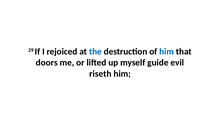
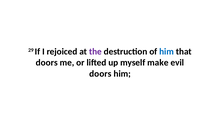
the colour: blue -> purple (95, 52)
guide: guide -> make (158, 63)
riseth: riseth -> doors (100, 74)
